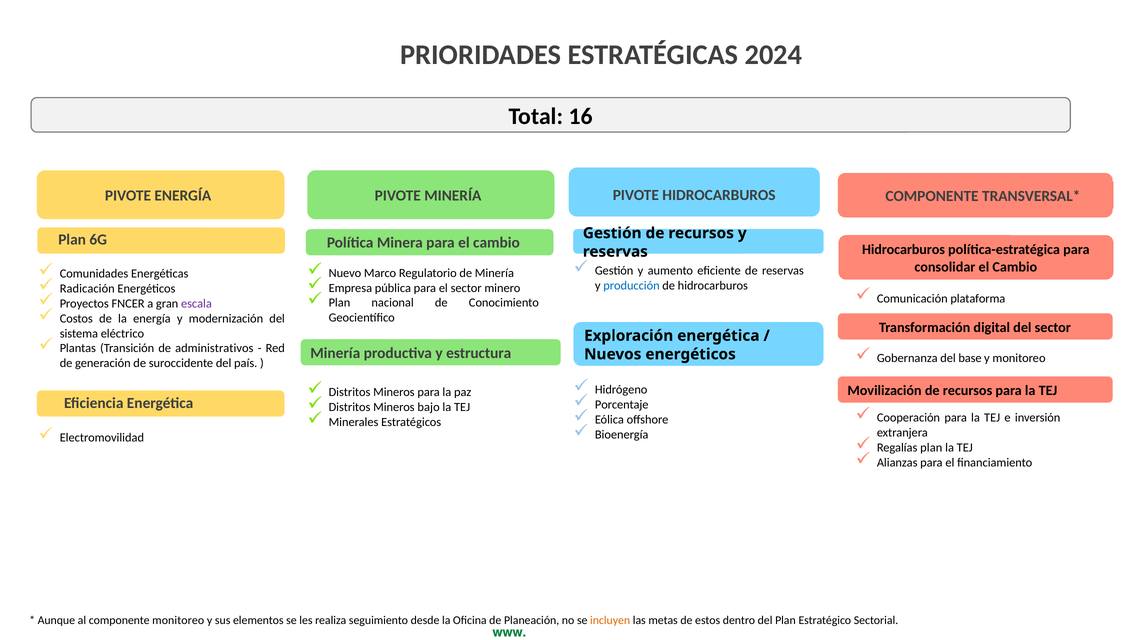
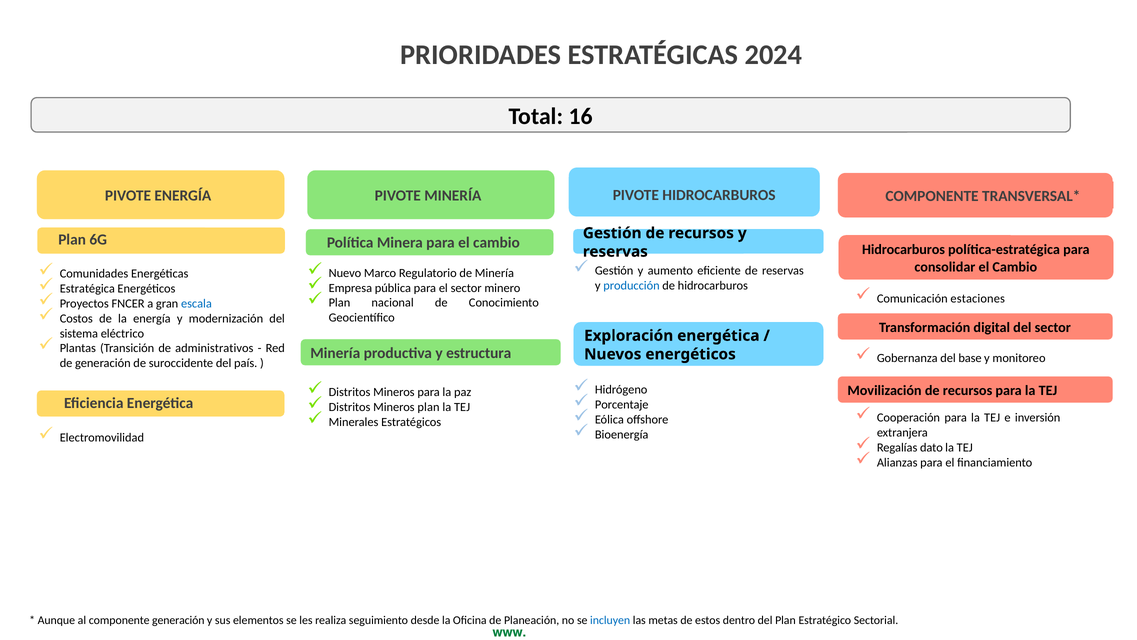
Radicación: Radicación -> Estratégica (87, 288)
plataforma: plataforma -> estaciones (978, 298)
escala colour: purple -> blue (196, 303)
Mineros bajo: bajo -> plan (429, 407)
Regalías plan: plan -> dato (931, 447)
componente monitoreo: monitoreo -> generación (178, 620)
incluyen colour: orange -> blue (610, 620)
